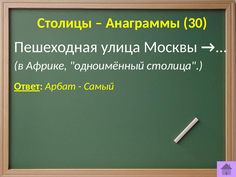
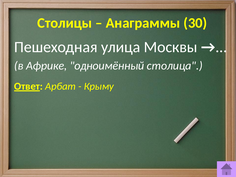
Самый: Самый -> Крыму (99, 86)
